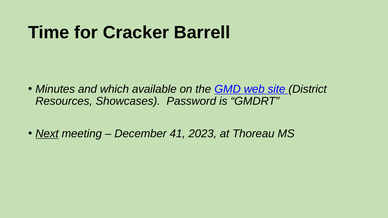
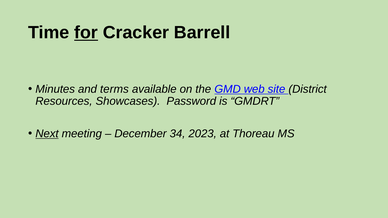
for underline: none -> present (86, 33)
which: which -> terms (114, 89)
41: 41 -> 34 (178, 134)
